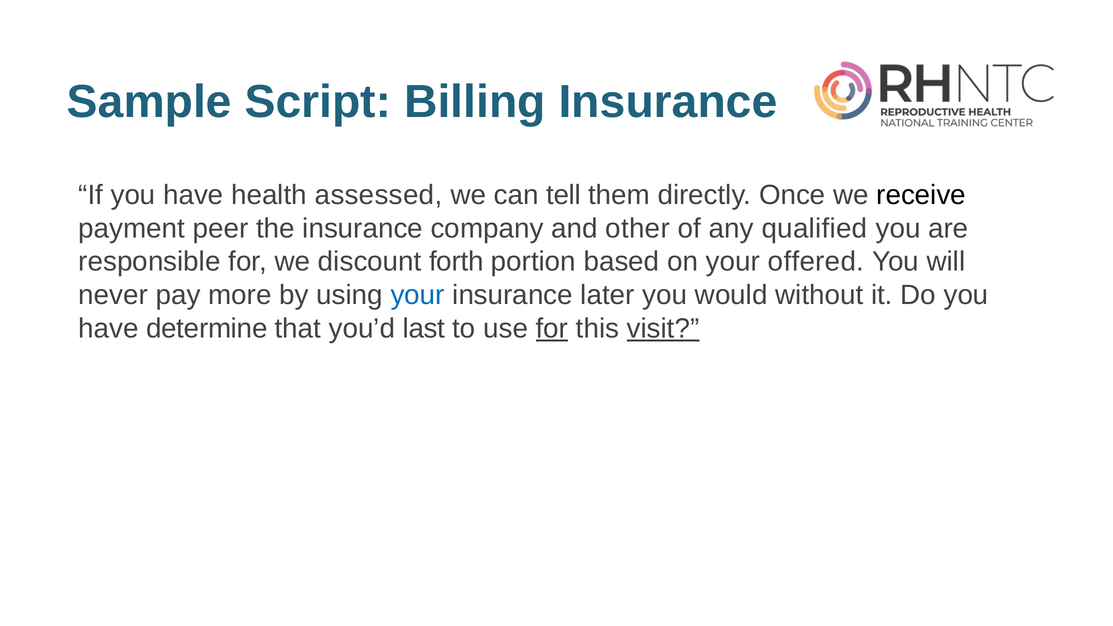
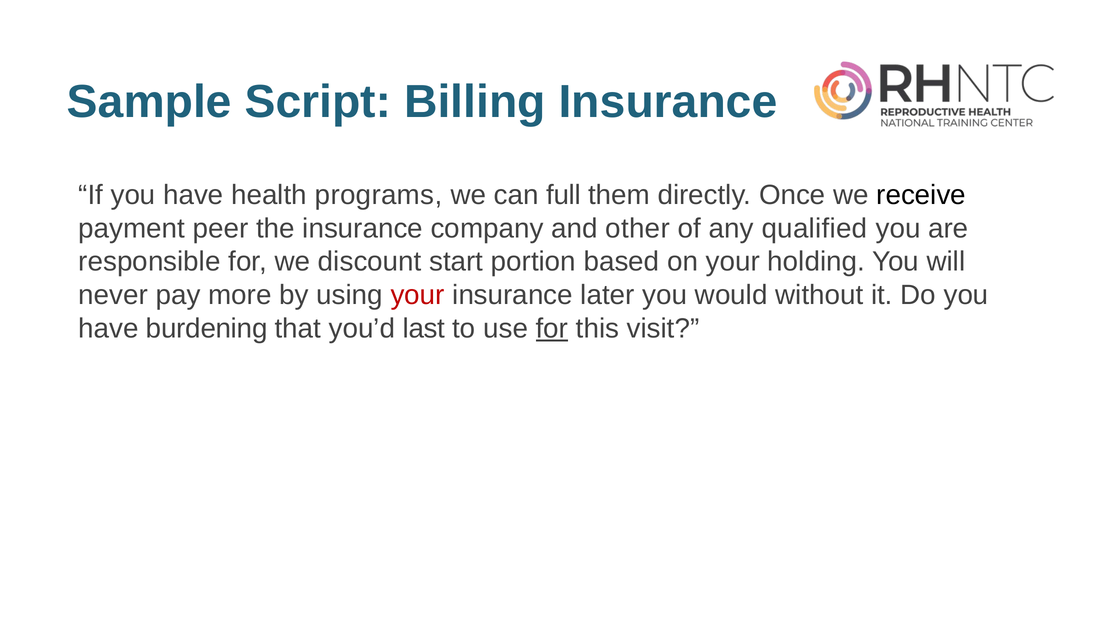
assessed: assessed -> programs (379, 195)
tell: tell -> full (563, 195)
forth: forth -> start (456, 262)
offered: offered -> holding (816, 262)
your colour: blue -> red (418, 295)
determine: determine -> burdening (207, 329)
visit underline: present -> none (663, 329)
